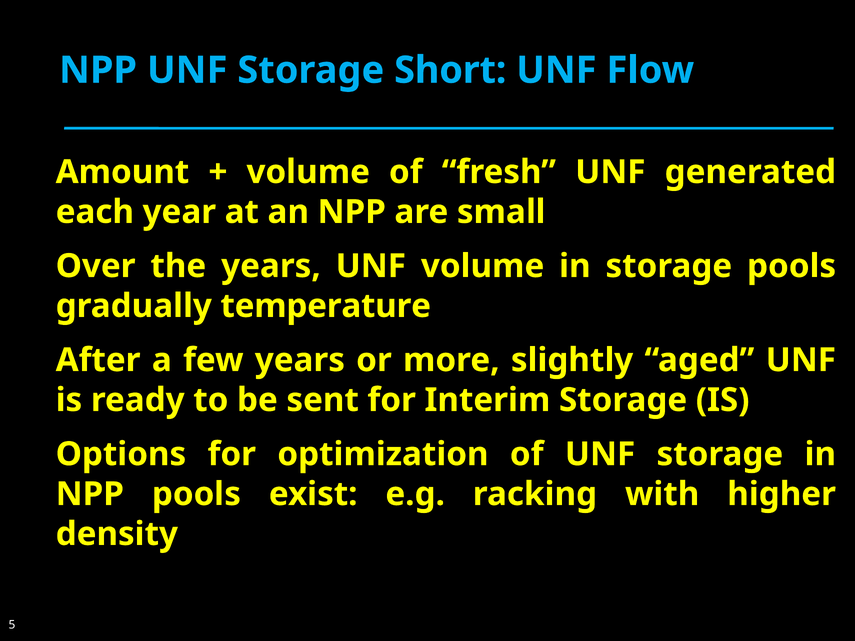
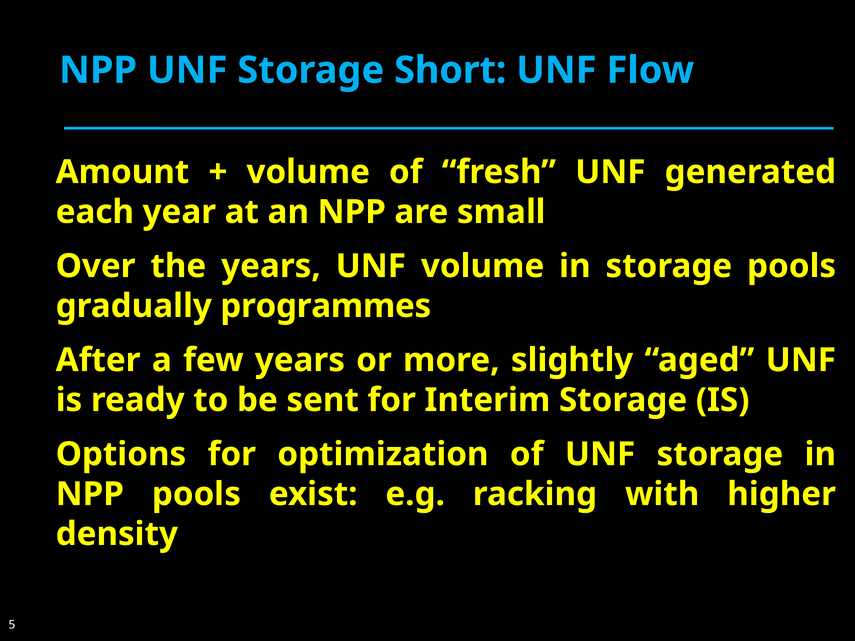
temperature: temperature -> programmes (326, 306)
